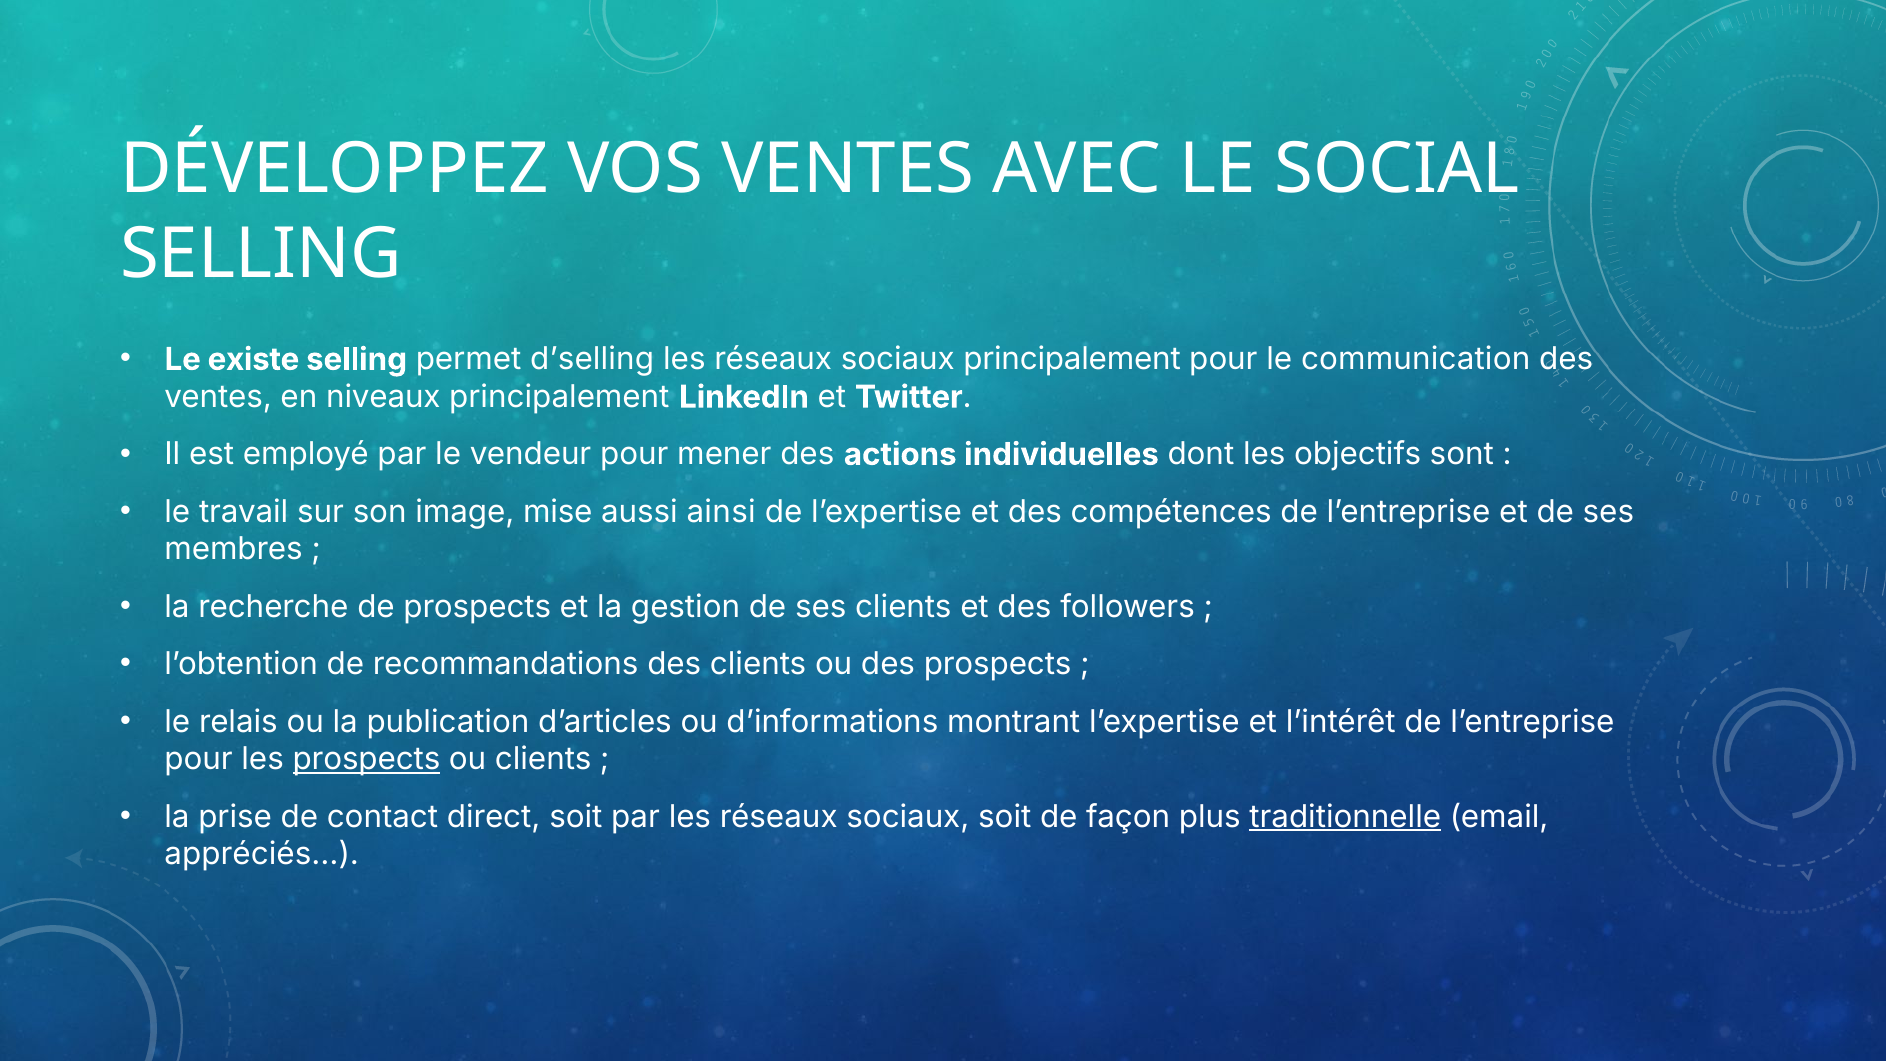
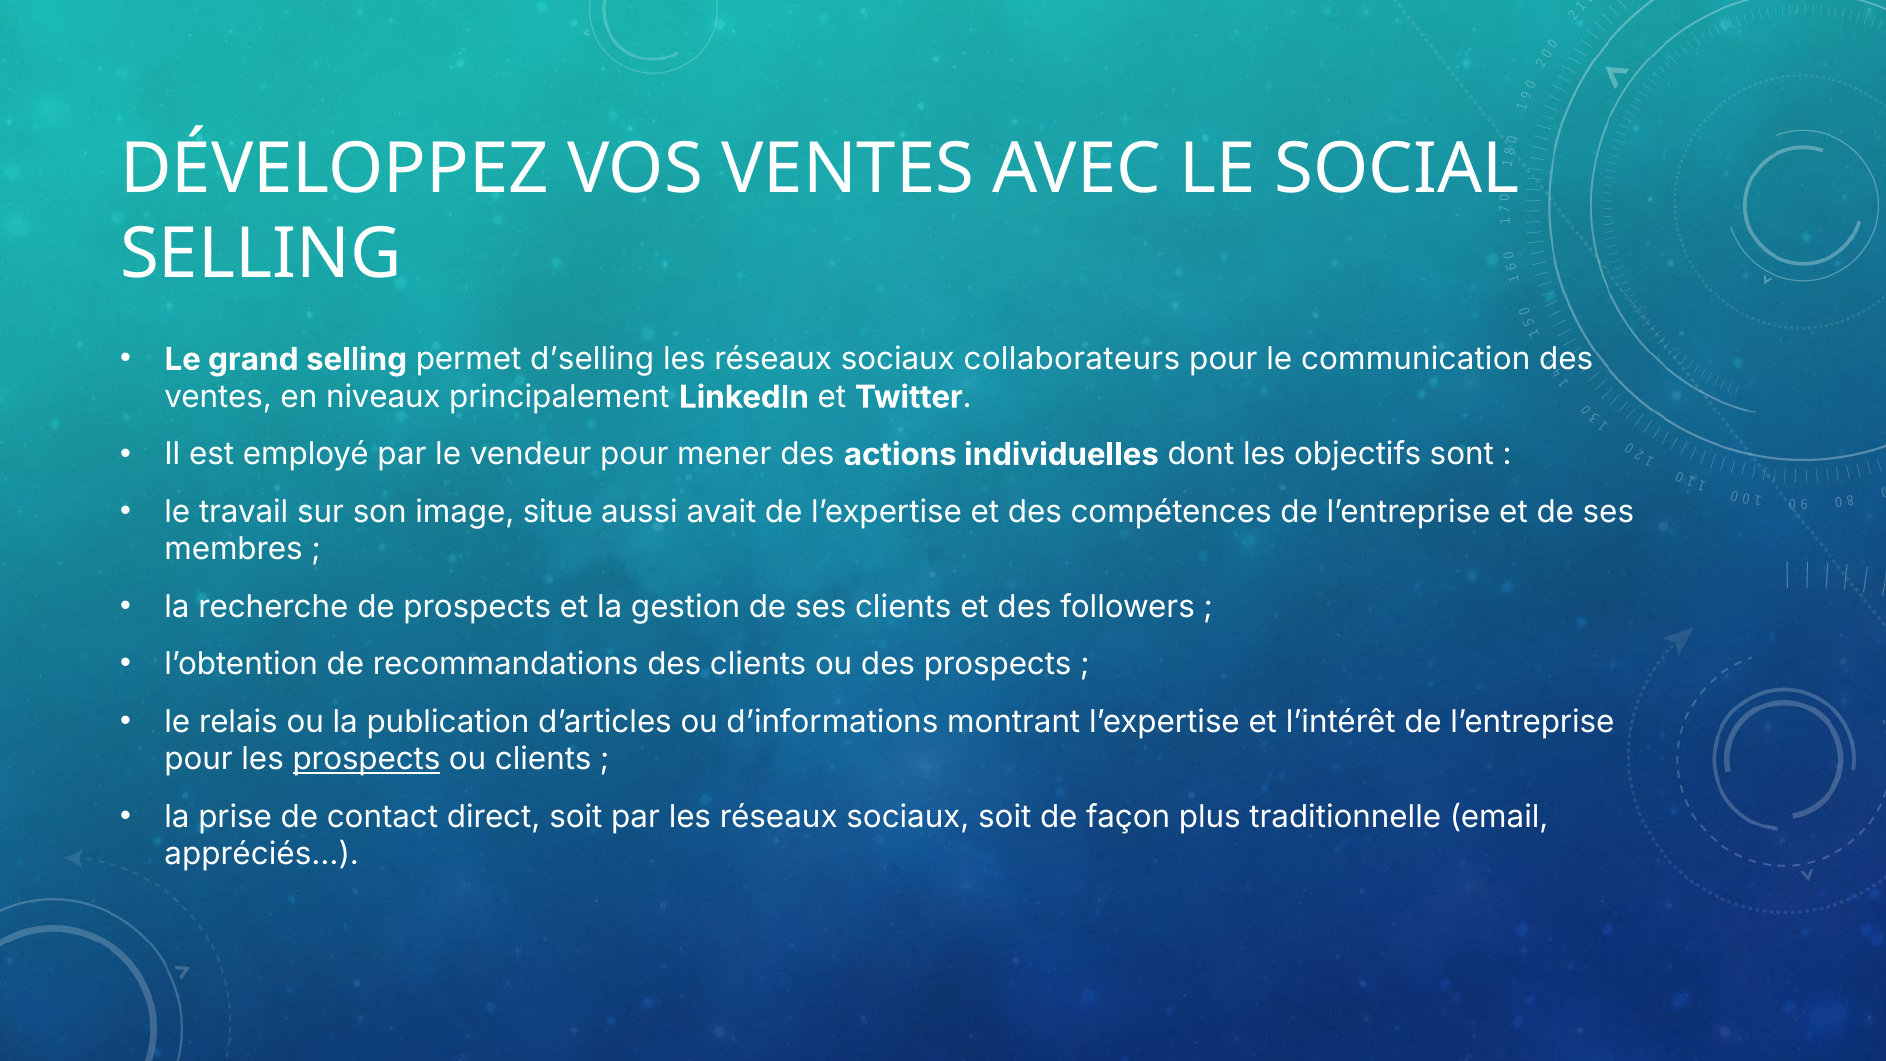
existe: existe -> grand (253, 359)
sociaux principalement: principalement -> collaborateurs (1072, 359)
mise: mise -> situe (558, 512)
ainsi: ainsi -> avait (721, 512)
traditionnelle underline: present -> none (1345, 817)
